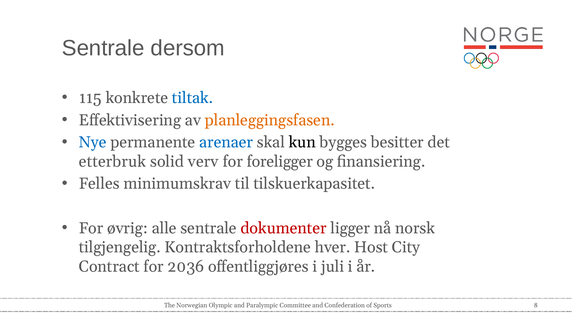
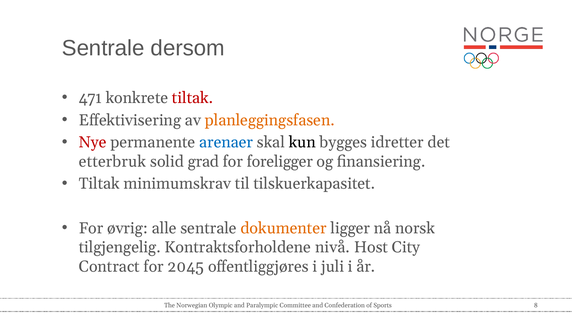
115: 115 -> 471 (90, 98)
tiltak colour: blue -> red (193, 98)
Nye colour: blue -> red (93, 142)
besitter: besitter -> idretter (397, 142)
verv: verv -> grad (203, 161)
Felles: Felles -> Tiltak (99, 184)
dokumenter colour: red -> orange (284, 228)
hver: hver -> nivå (332, 247)
2036: 2036 -> 2045 (186, 266)
